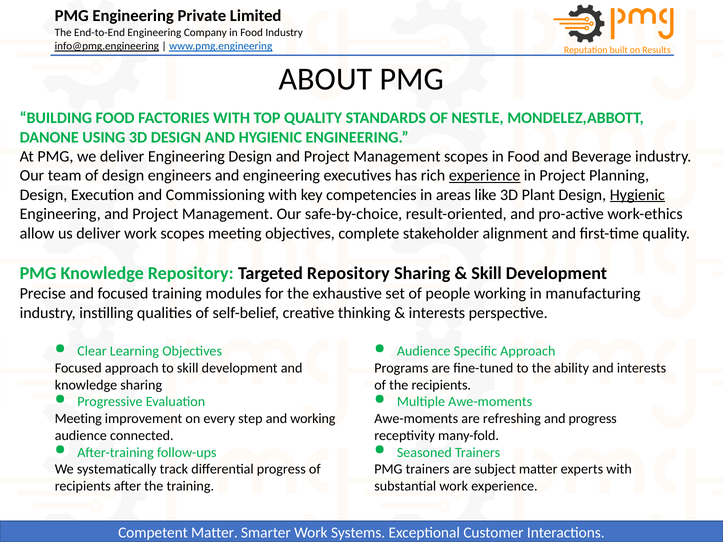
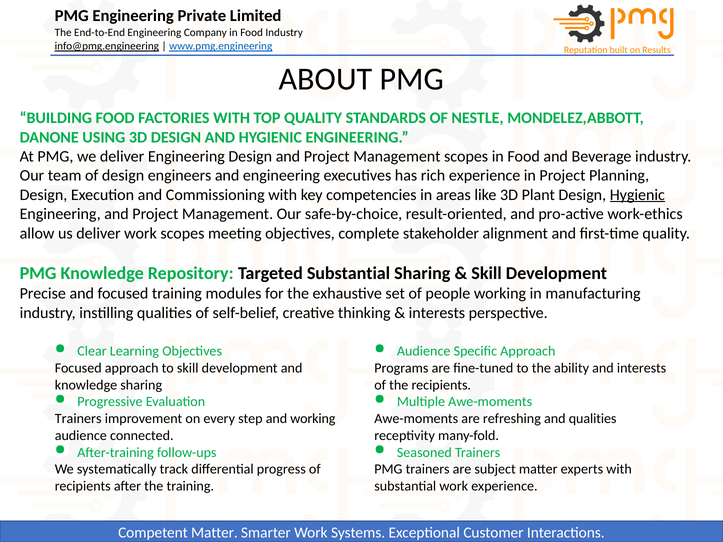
experience underline: present -> none (485, 176)
Targeted Repository: Repository -> Substantial (349, 273)
Meeting: Meeting -> Trainers (78, 419)
and progress: progress -> qualities (593, 419)
